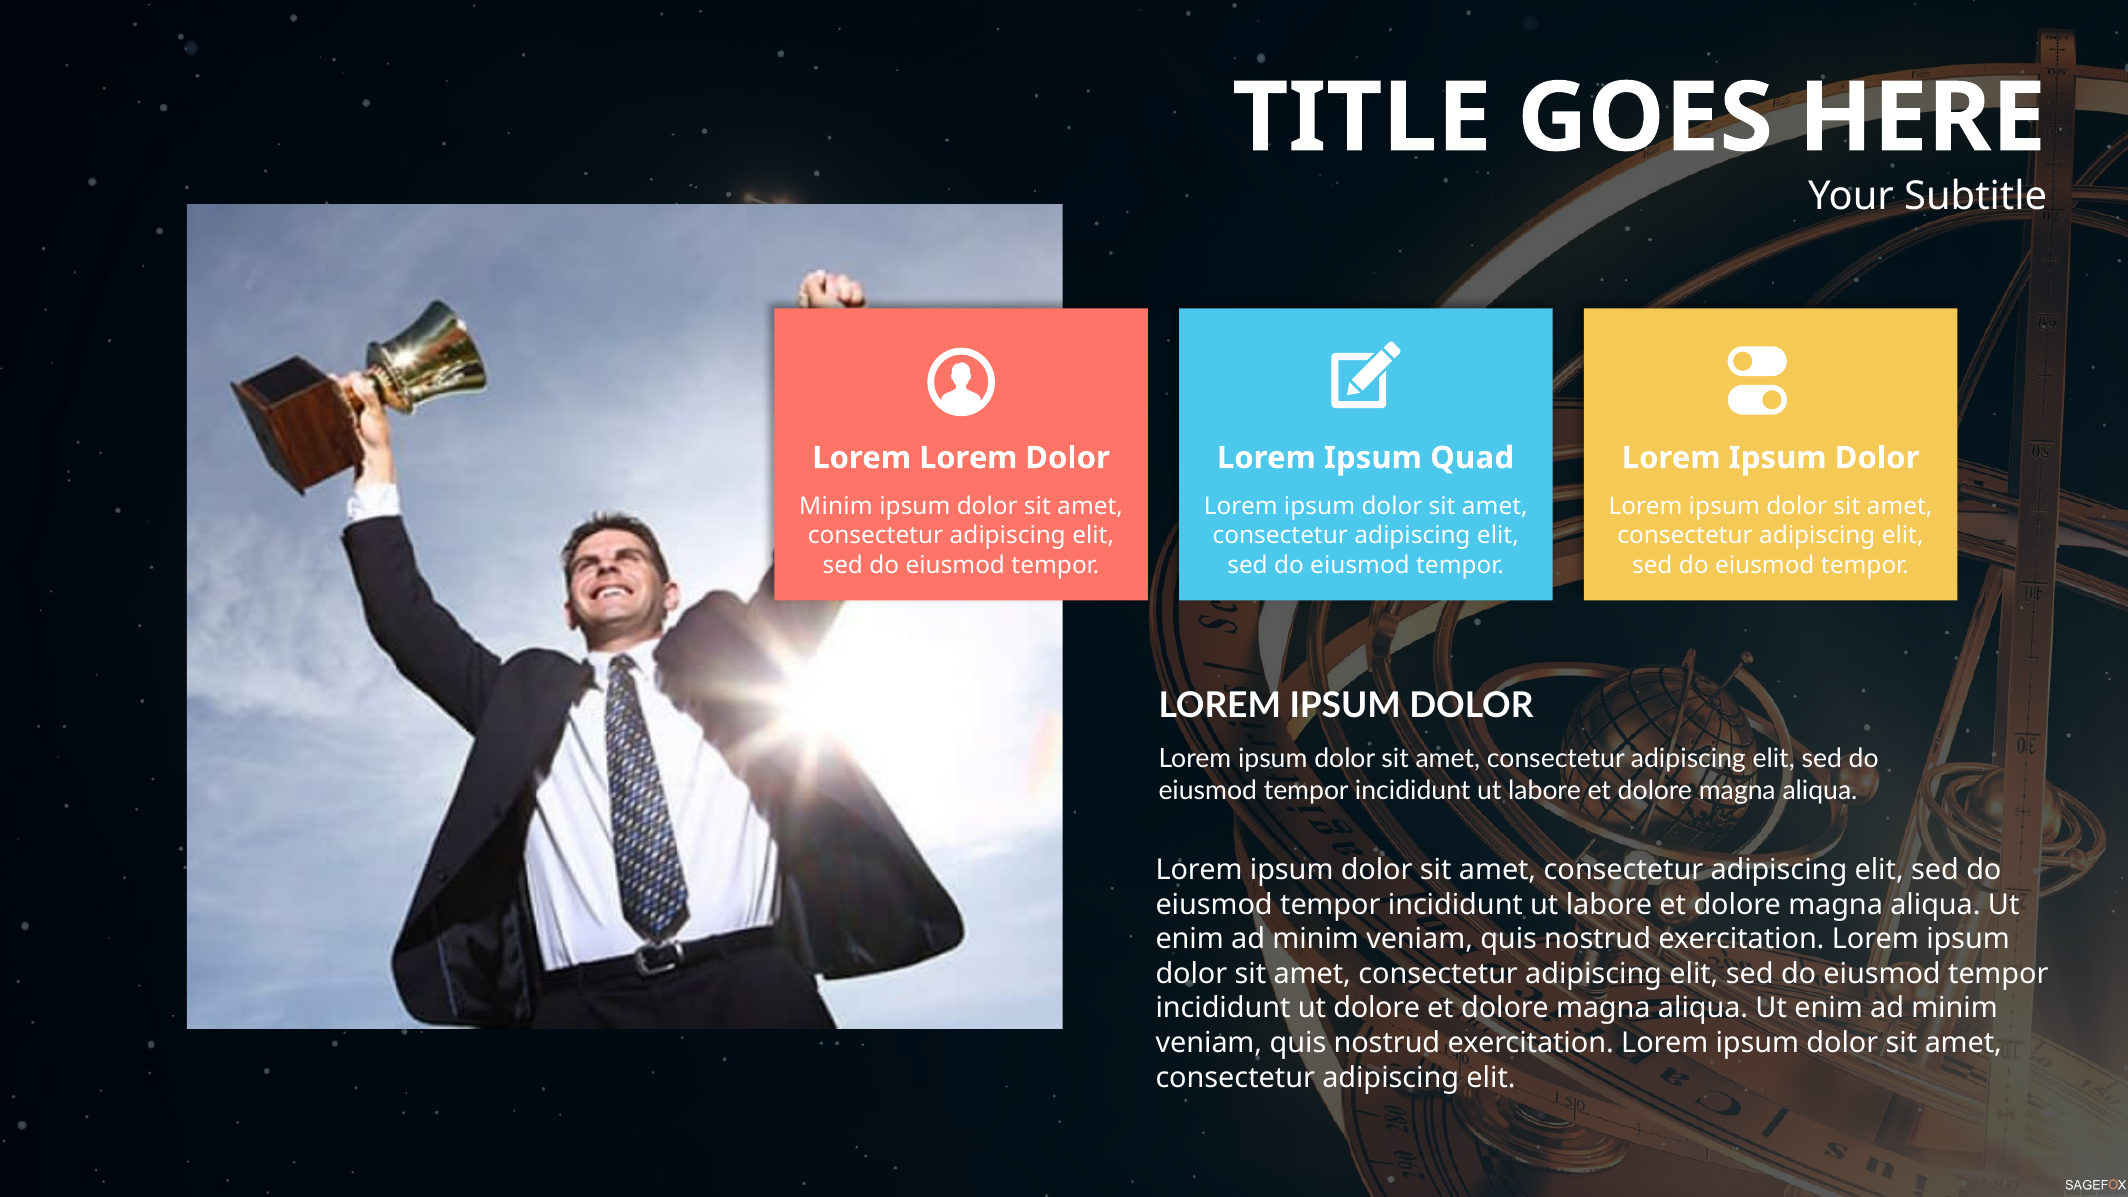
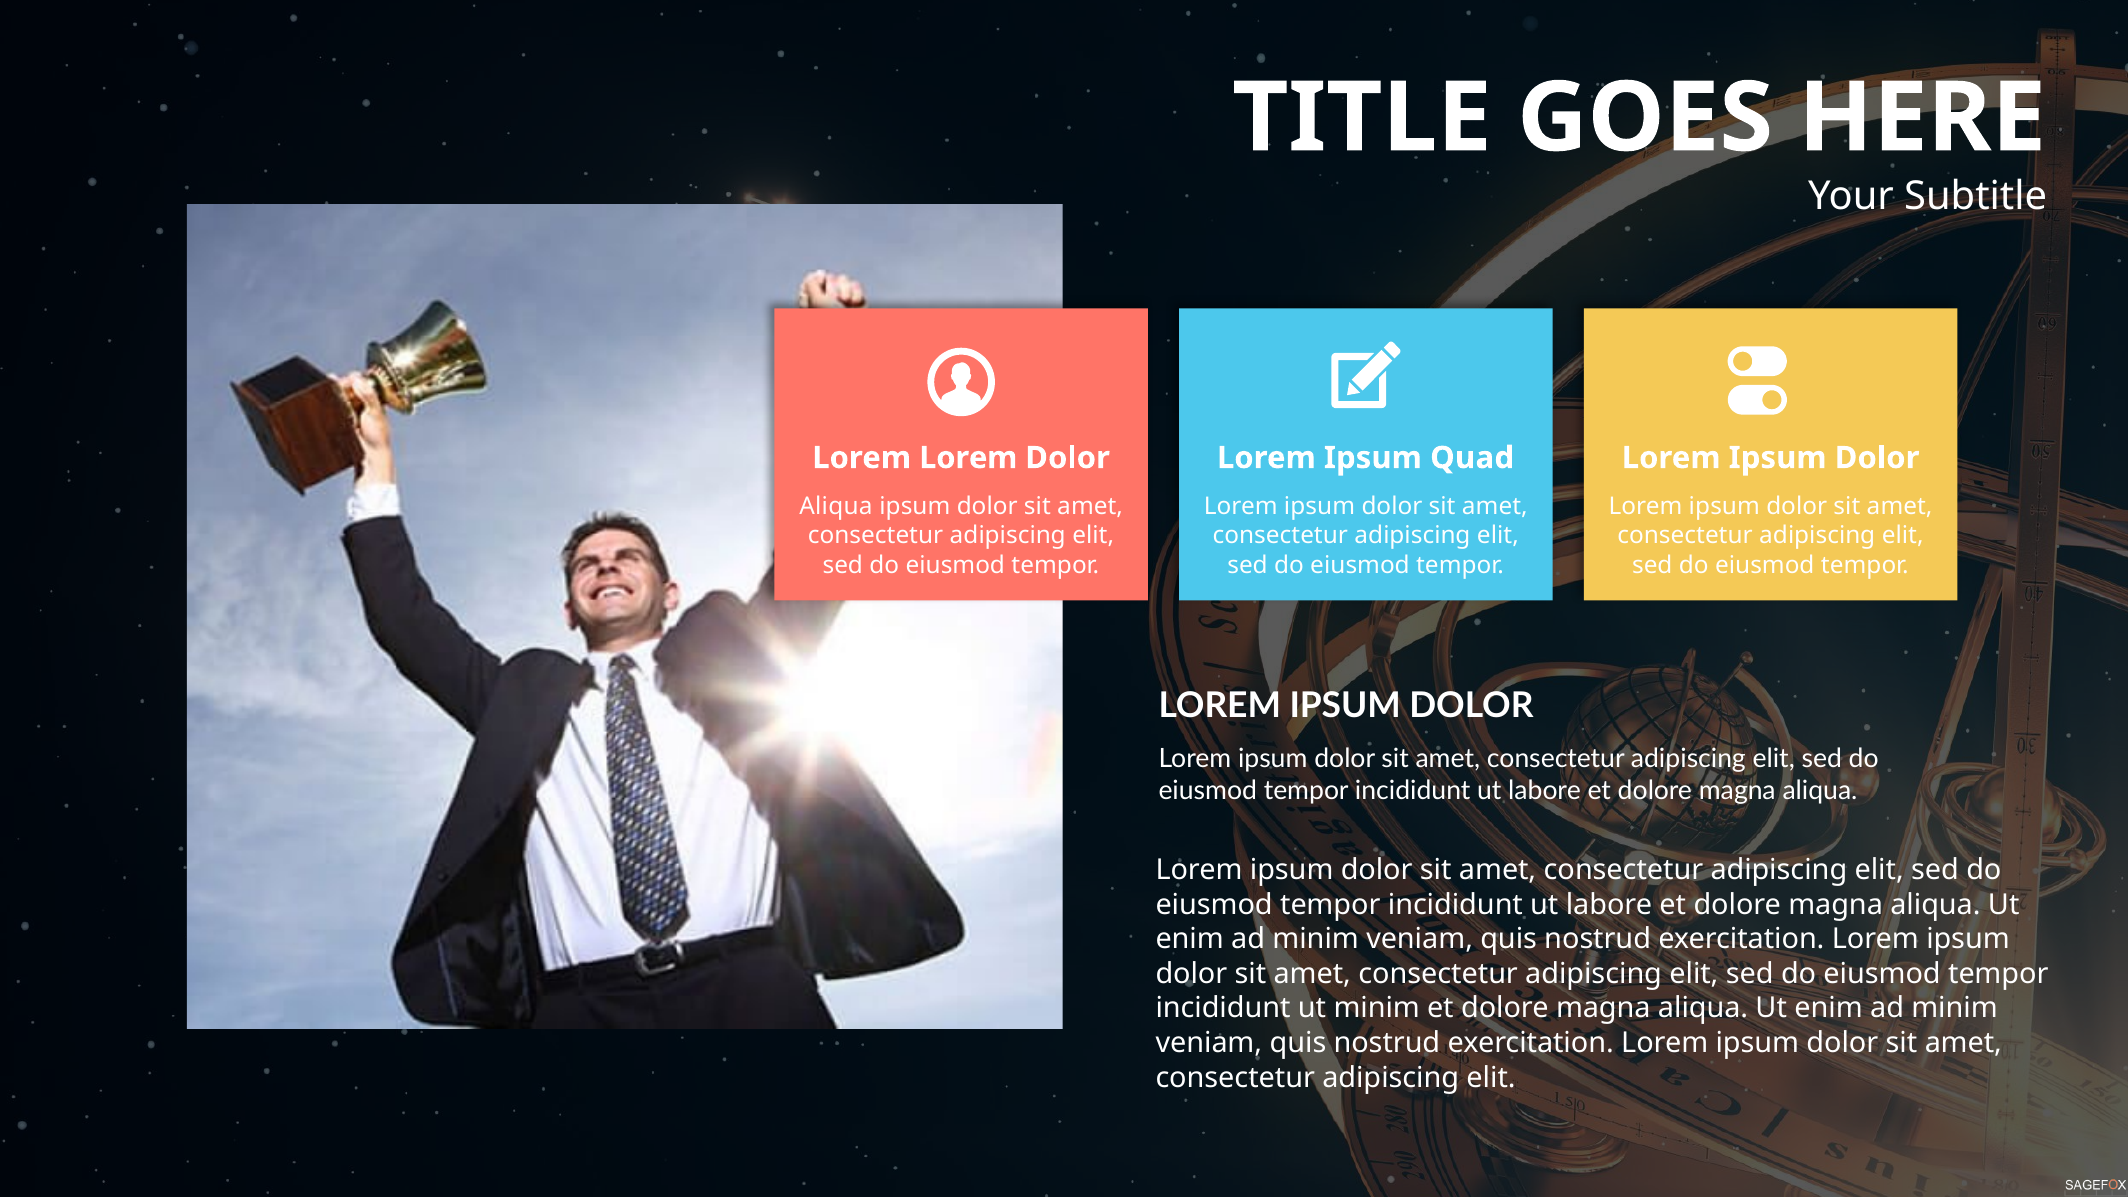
Minim: Minim -> Aliqua (836, 507)
ut dolore: dolore -> minim (1377, 1008)
